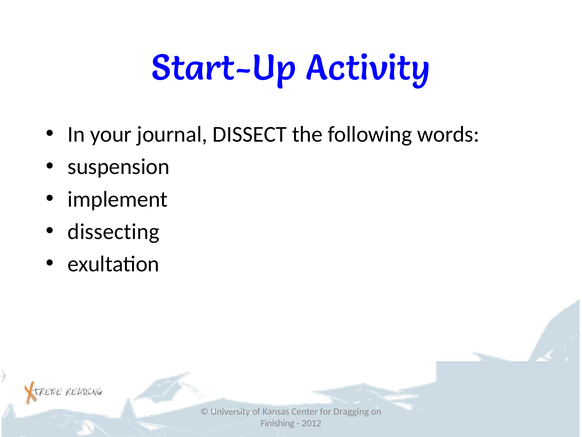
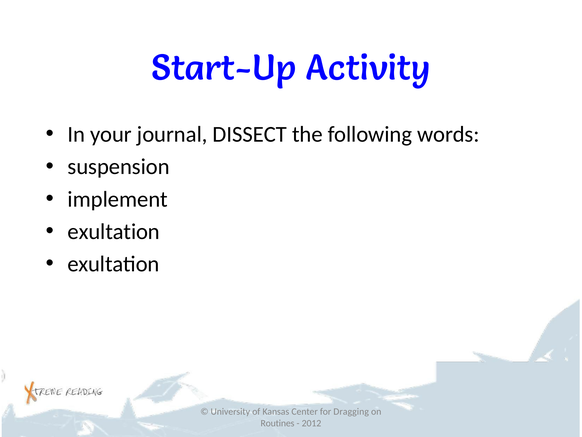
dissecting: dissecting -> exultation (114, 231)
Finishing: Finishing -> Routines (277, 423)
